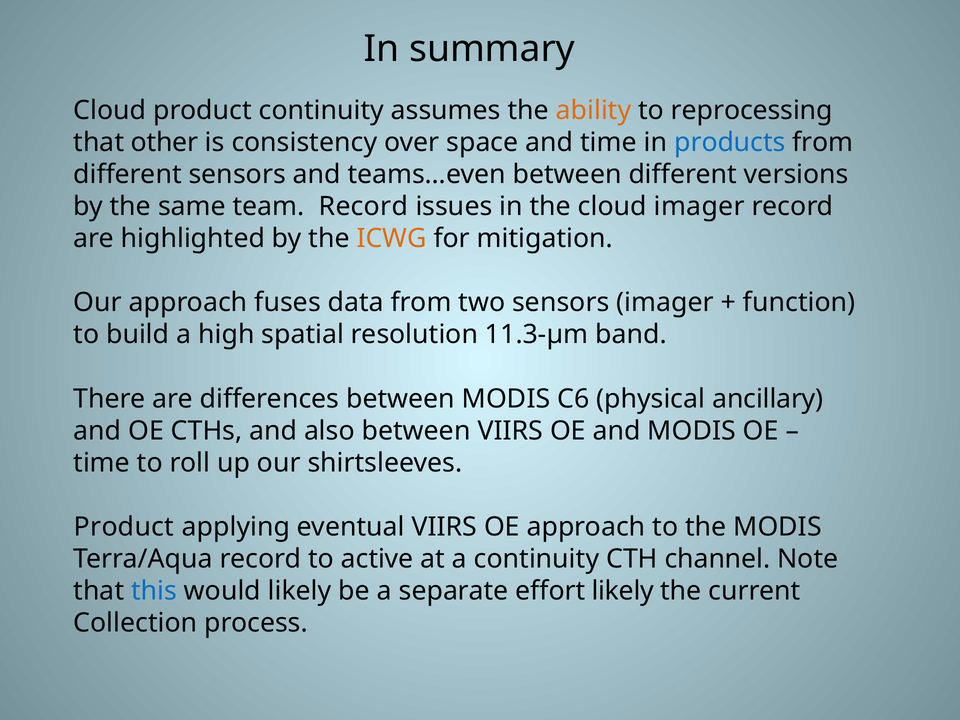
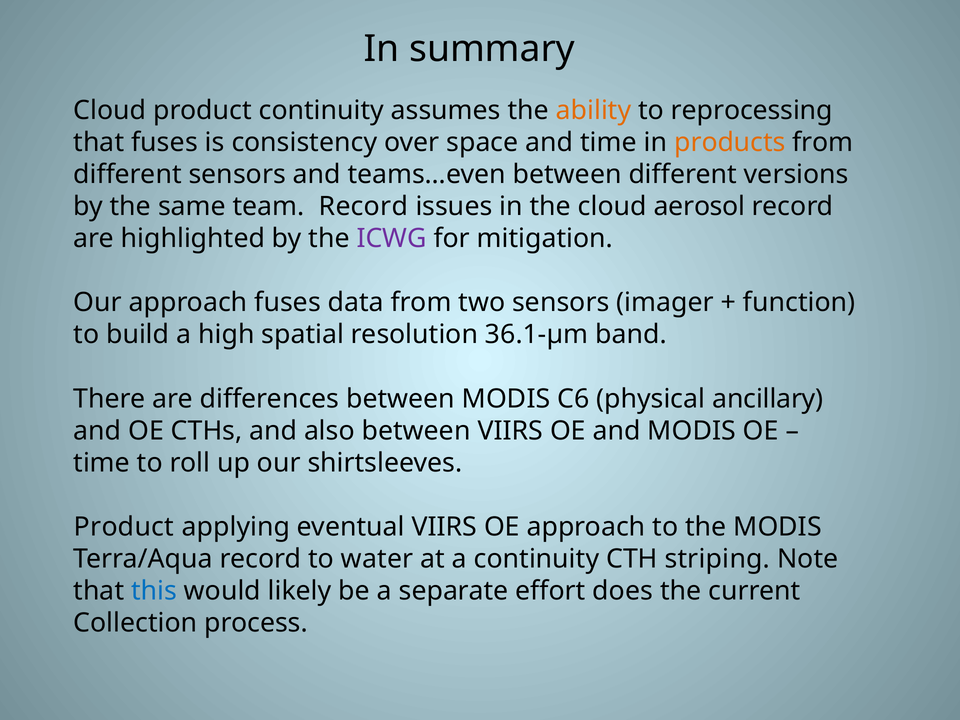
that other: other -> fuses (164, 143)
products colour: blue -> orange (730, 143)
cloud imager: imager -> aerosol (700, 207)
ICWG colour: orange -> purple (392, 239)
11.3-µm: 11.3-µm -> 36.1-µm (537, 335)
active: active -> water (377, 559)
channel: channel -> striping (717, 559)
effort likely: likely -> does (623, 591)
